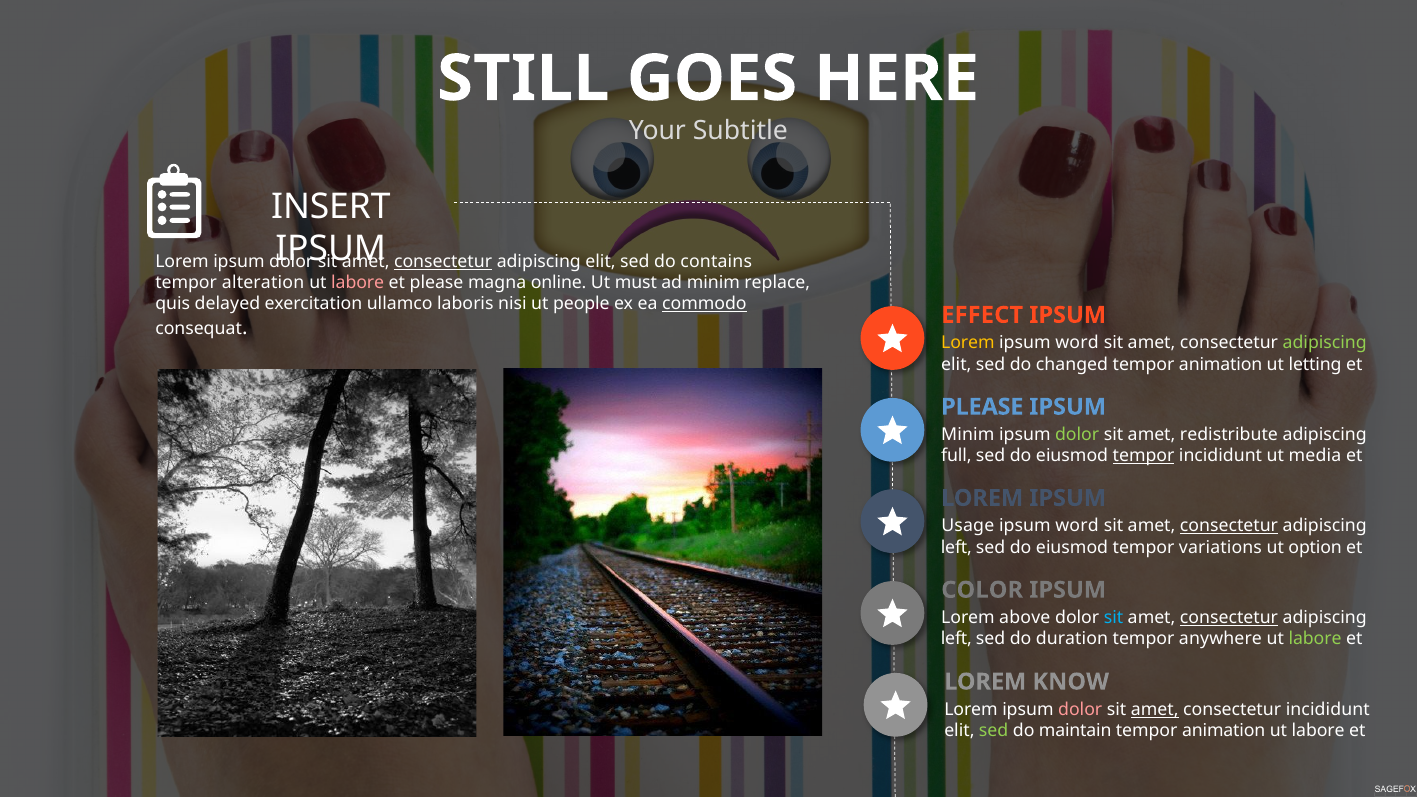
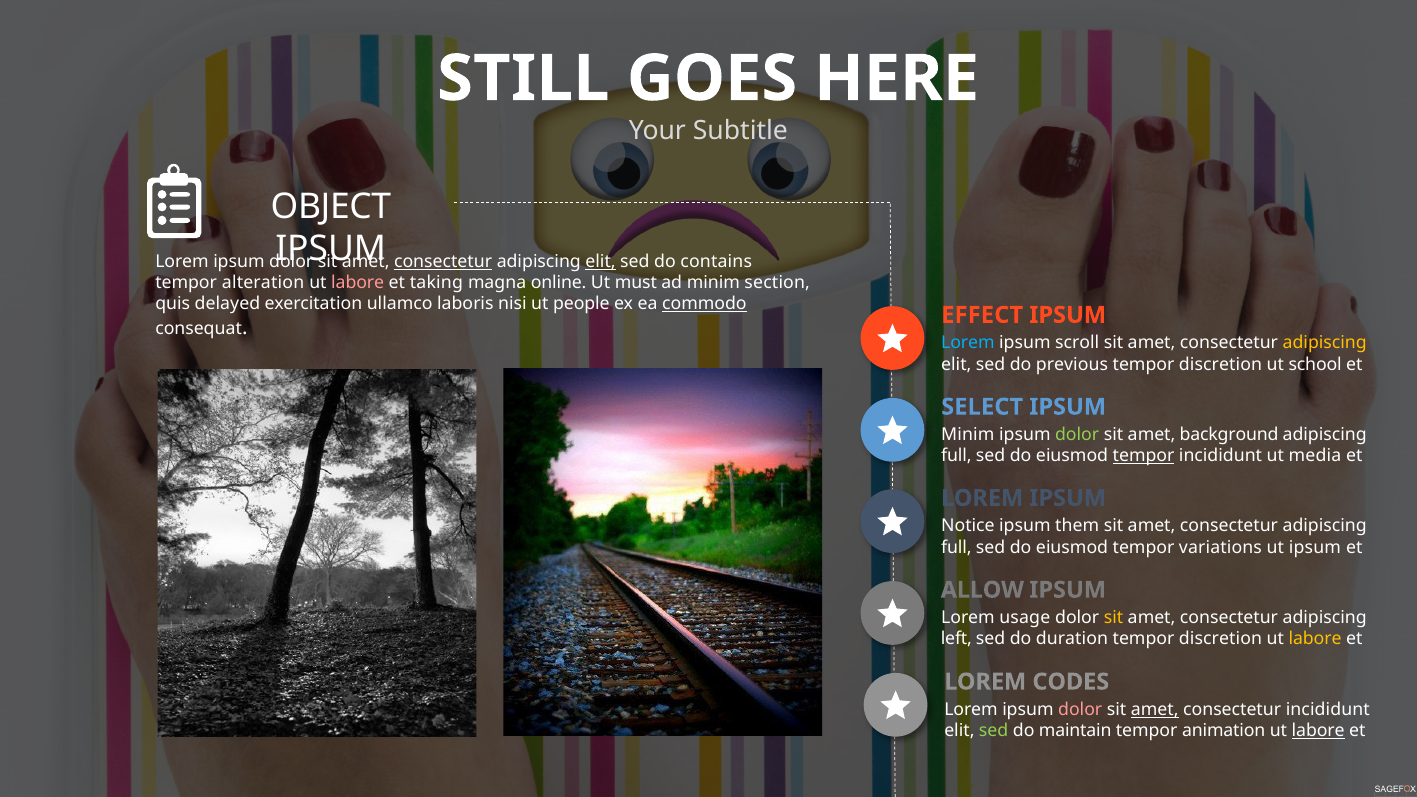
INSERT: INSERT -> OBJECT (331, 207)
elit underline: none -> present (600, 261)
please: please -> taking (436, 283)
replace: replace -> section (777, 283)
Lorem colour: yellow -> light blue (968, 343)
word: word -> scroll (1077, 343)
adipiscing colour: light green -> yellow (1325, 343)
changed: changed -> previous (1072, 364)
animation: animation -> discretion (1221, 364)
letting: letting -> school (1315, 364)
PLEASE: PLEASE -> SELECT (982, 407)
redistribute: redistribute -> background (1229, 435)
Usage: Usage -> Notice (968, 526)
word: word -> them (1077, 526)
consectetur underline: present -> none (1229, 526)
left: left -> full (956, 547)
ut option: option -> ipsum (1315, 547)
COLOR: COLOR -> ALLOW (982, 590)
above: above -> usage (1025, 618)
sit colour: light blue -> yellow (1114, 618)
consectetur underline: present -> none (1229, 618)
anywhere: anywhere -> discretion (1221, 639)
labore colour: light green -> yellow (1315, 639)
KNOW: KNOW -> CODES (1071, 682)
labore underline: none -> present (1318, 731)
